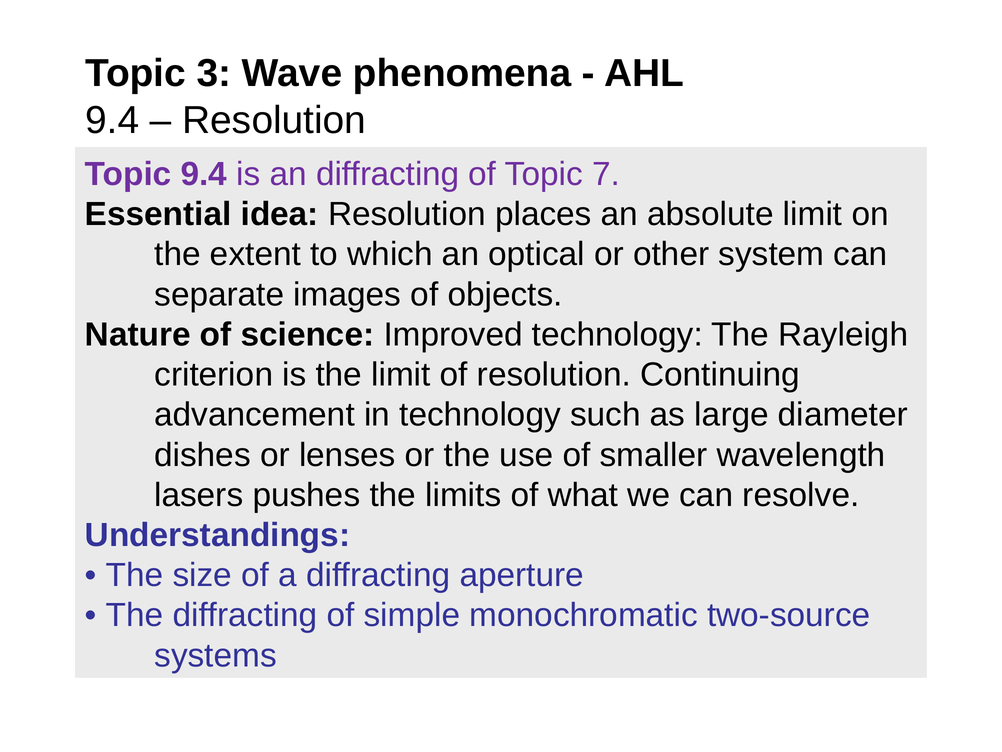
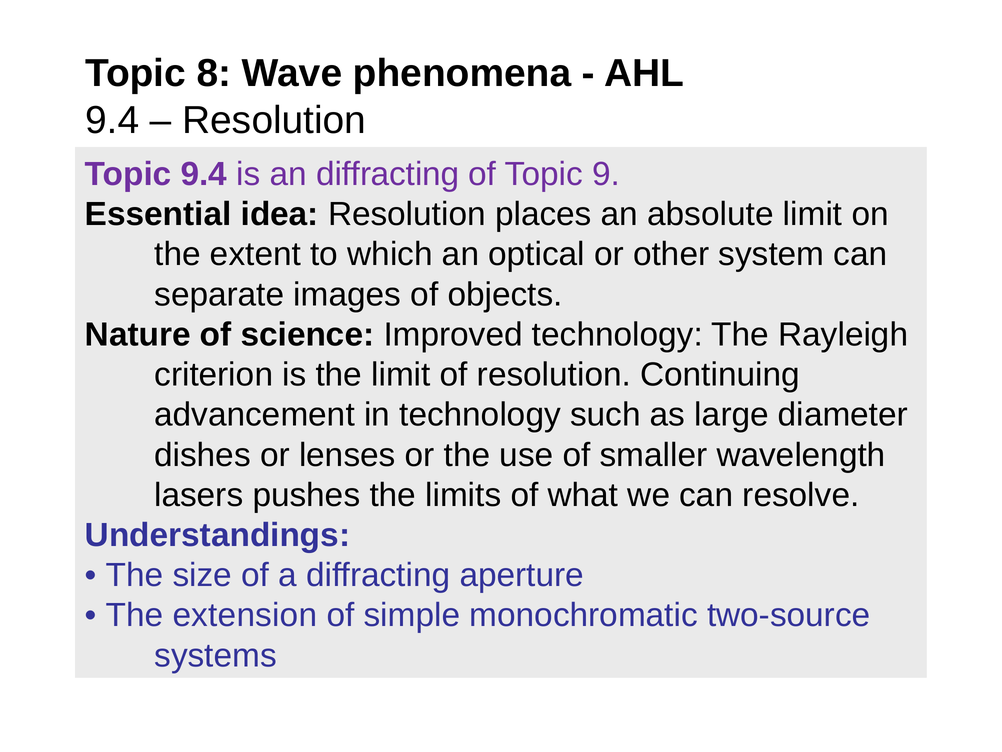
3: 3 -> 8 (214, 73)
7: 7 -> 9 (606, 174)
The diffracting: diffracting -> extension (245, 615)
